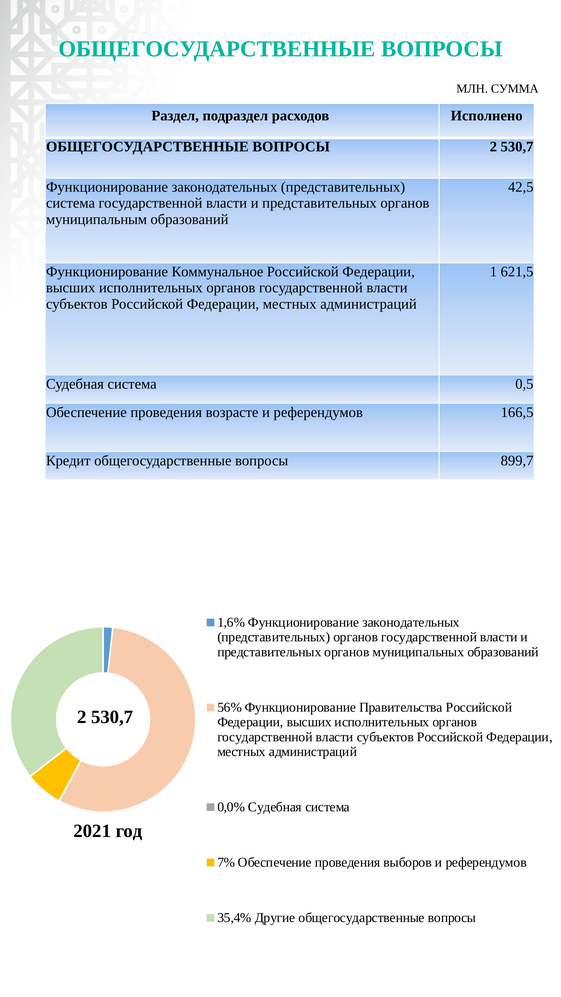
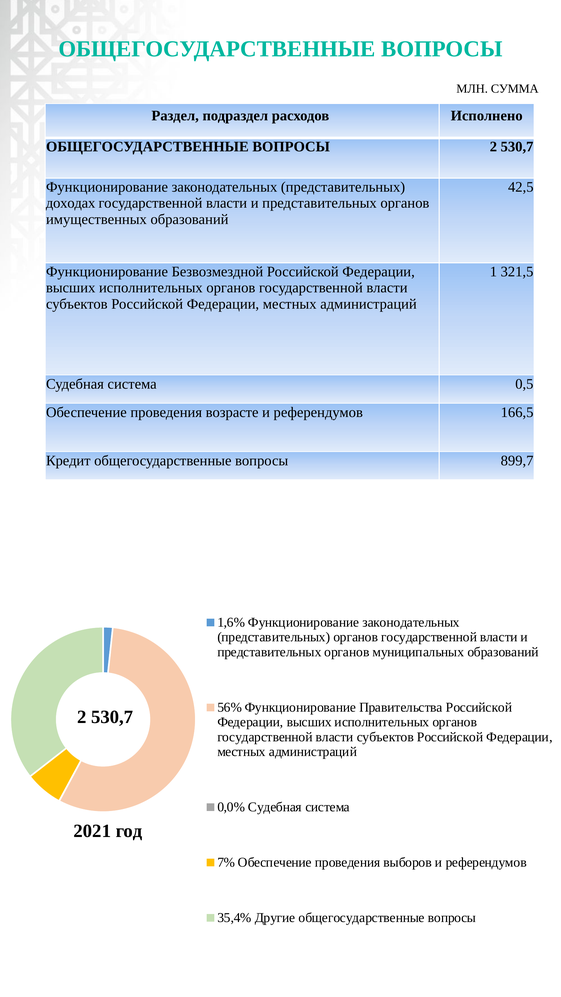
система: система -> доходах (71, 203)
муниципальным: муниципальным -> имущественных (96, 219)
Коммунальное: Коммунальное -> Безвозмездной (217, 272)
621,5: 621,5 -> 321,5 (517, 272)
